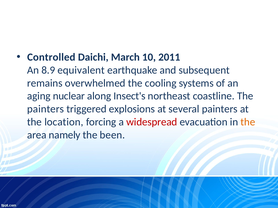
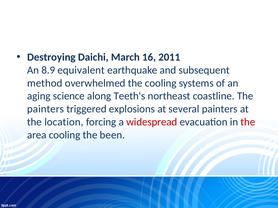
Controlled: Controlled -> Destroying (51, 57)
10: 10 -> 16 (149, 57)
remains: remains -> method (45, 83)
nuclear: nuclear -> science (69, 96)
Insect's: Insect's -> Teeth's (129, 96)
the colour: orange -> red (248, 122)
area namely: namely -> cooling (65, 135)
